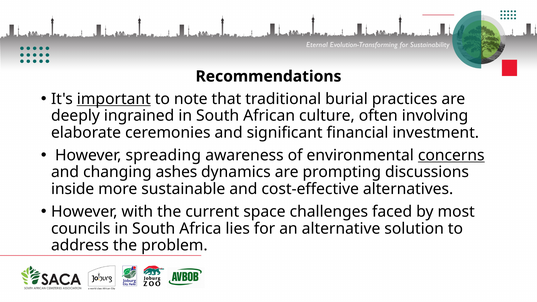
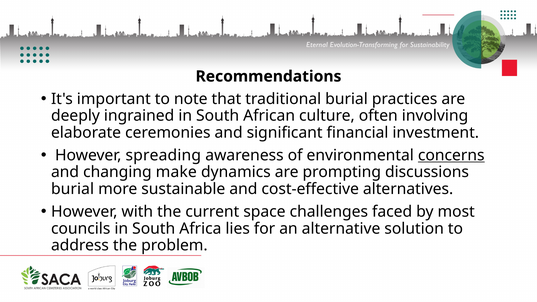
important underline: present -> none (114, 99)
ashes: ashes -> make (176, 172)
inside: inside -> burial (73, 189)
